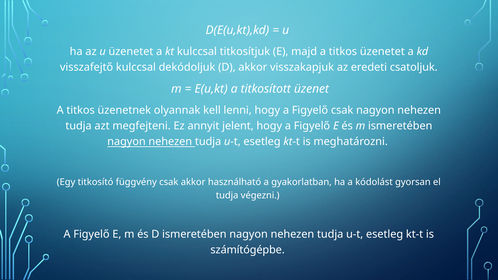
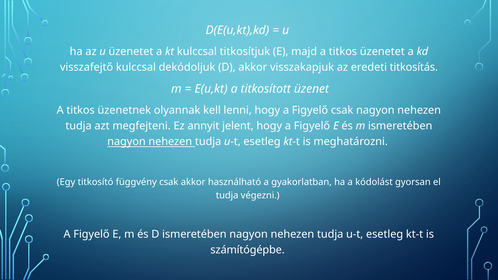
csatoljuk: csatoljuk -> titkosítás (414, 67)
